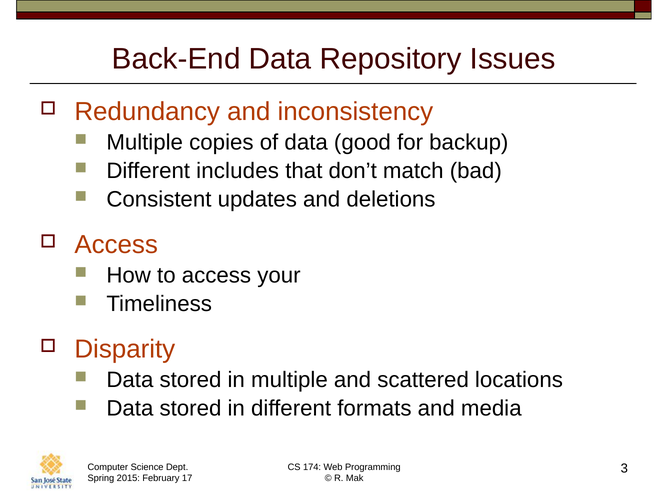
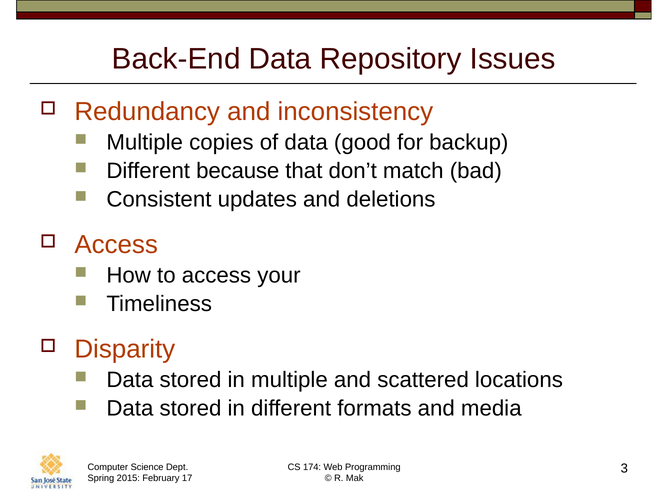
includes: includes -> because (238, 171)
